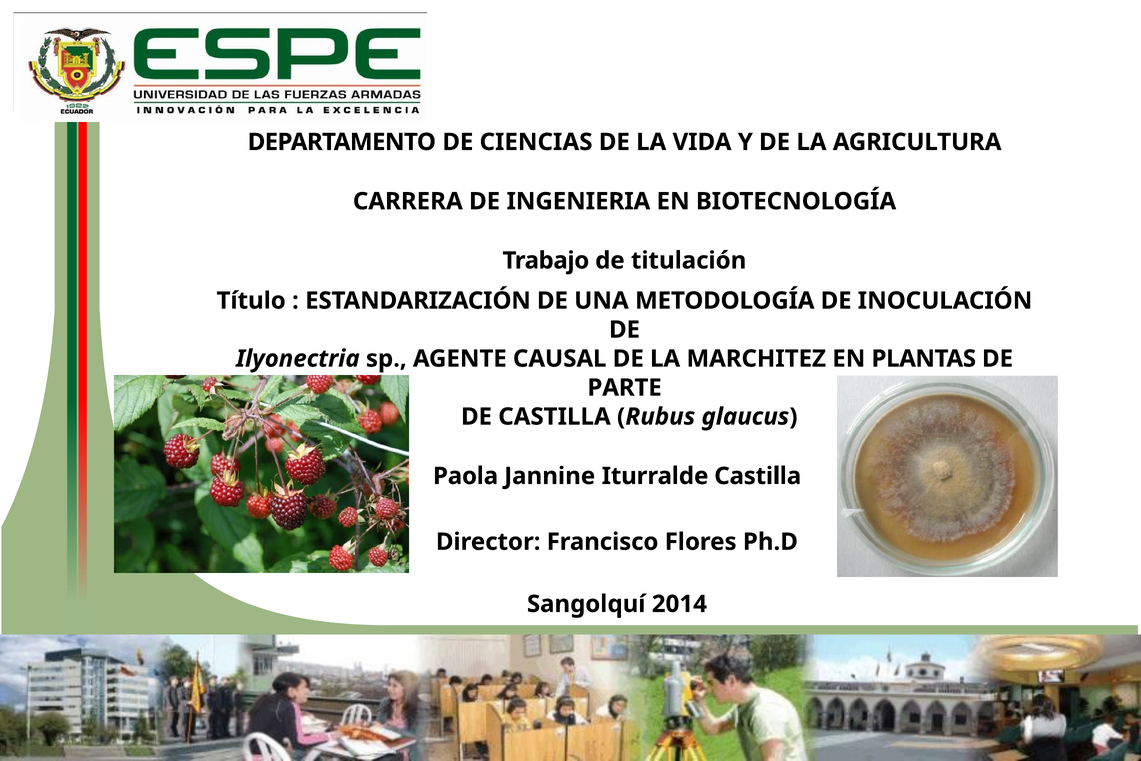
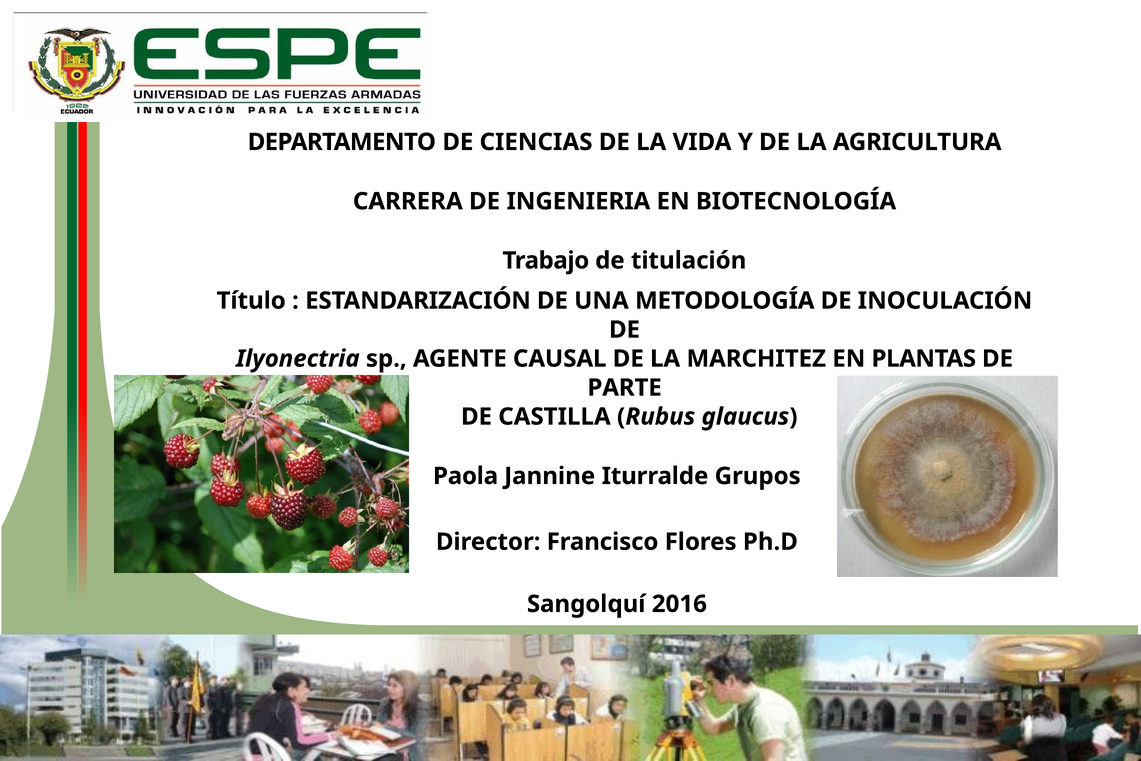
Iturralde Castilla: Castilla -> Grupos (758, 476)
2014: 2014 -> 2016 (679, 604)
